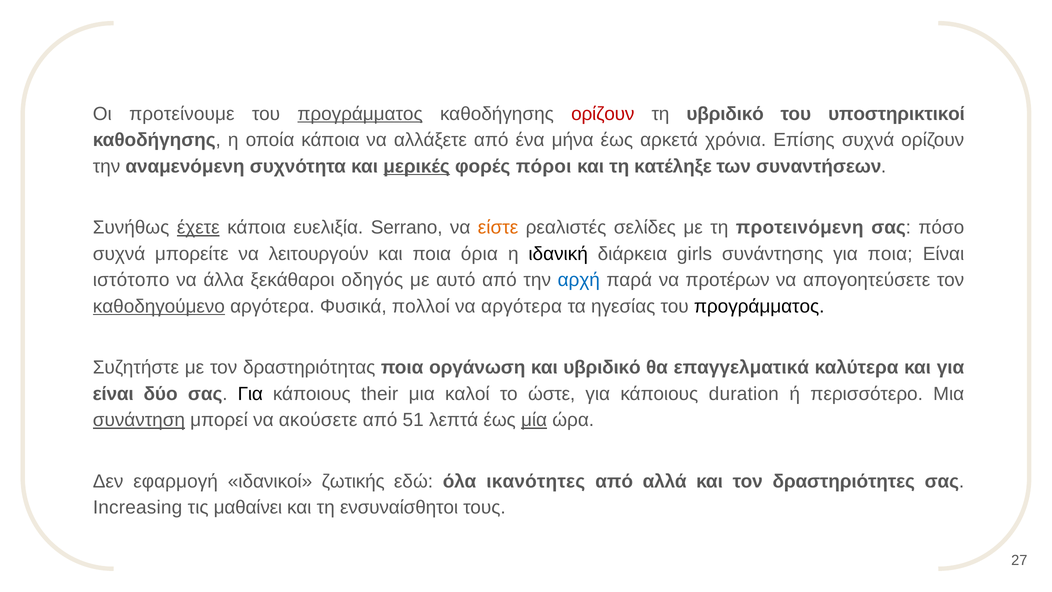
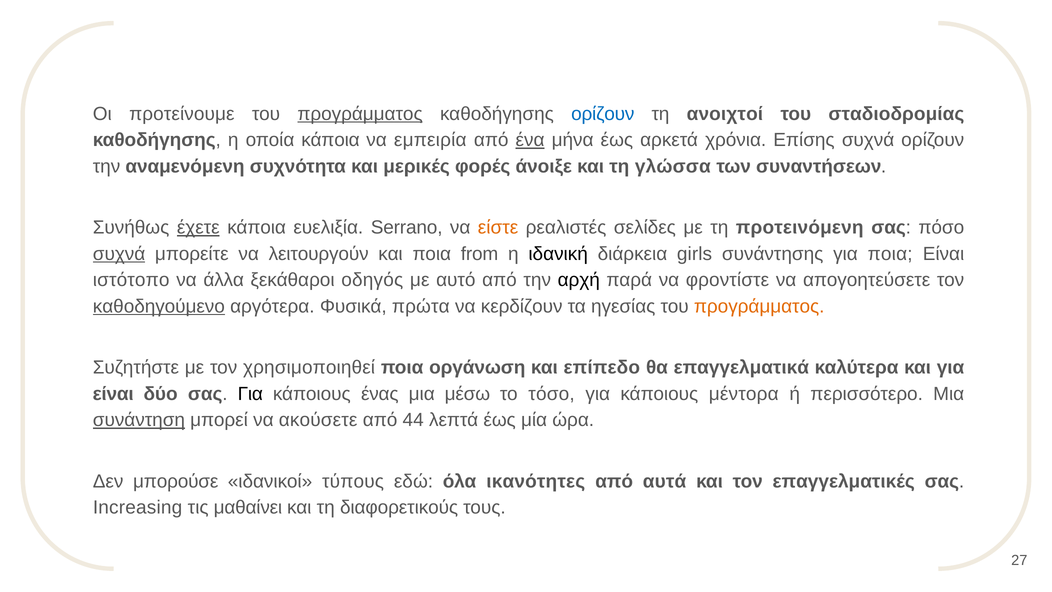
ορίζουν colour: red -> blue (603, 114)
τη υβριδικό: υβριδικό -> ανοιχτοί (725, 114)
υποστηρικτικοί: υποστηρικτικοί -> σταδιοδρομίας (896, 114)
αλλάξετε: αλλάξετε -> εμπειρία (430, 140)
ένα underline: none -> present (530, 140)
μερικές underline: present -> none (417, 166)
πόροι: πόροι -> άνοιξε (544, 166)
κατέληξε: κατέληξε -> γλώσσα (673, 166)
συχνά underline: none -> present (119, 254)
όρια: όρια -> from (480, 254)
αρχή colour: blue -> black (579, 280)
προτέρων: προτέρων -> φροντίστε (727, 280)
πολλοί: πολλοί -> πρώτα (421, 306)
να αργότερα: αργότερα -> κερδίζουν (522, 306)
προγράμματος colour: black -> orange (759, 306)
δραστηριότητας: δραστηριότητας -> χρησιμοποιηθεί (309, 367)
και υβριδικό: υβριδικό -> επίπεδο (602, 367)
their: their -> ένας (380, 394)
καλοί: καλοί -> μέσω (467, 394)
ώστε: ώστε -> τόσο (552, 394)
duration: duration -> μέντορα (744, 394)
51: 51 -> 44 (413, 420)
μία underline: present -> none (534, 420)
εφαρμογή: εφαρμογή -> μπορούσε (176, 481)
ζωτικής: ζωτικής -> τύπους (353, 481)
αλλά: αλλά -> αυτά (665, 481)
δραστηριότητες: δραστηριότητες -> επαγγελματικές (844, 481)
ενσυναίσθητοι: ενσυναίσθητοι -> διαφορετικούς (399, 507)
